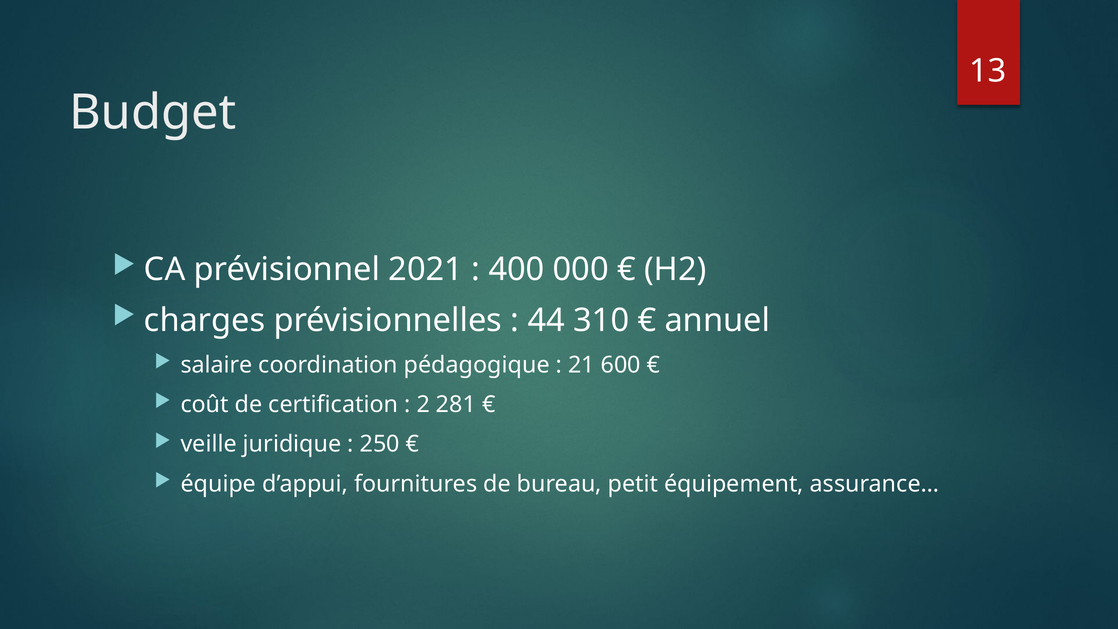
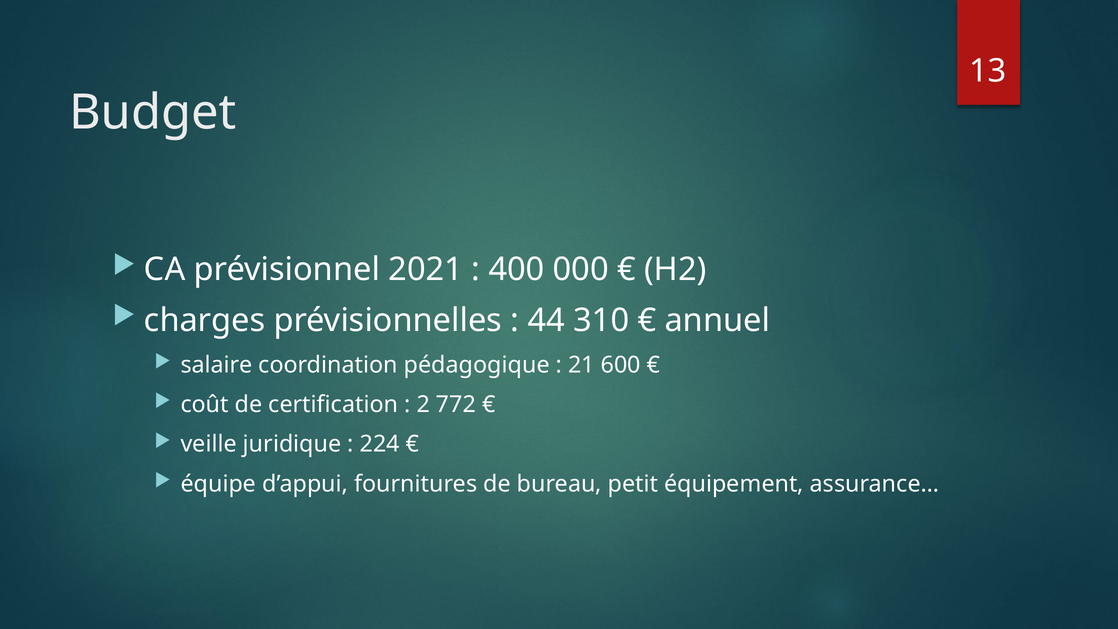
281: 281 -> 772 (456, 405)
250: 250 -> 224 (380, 444)
